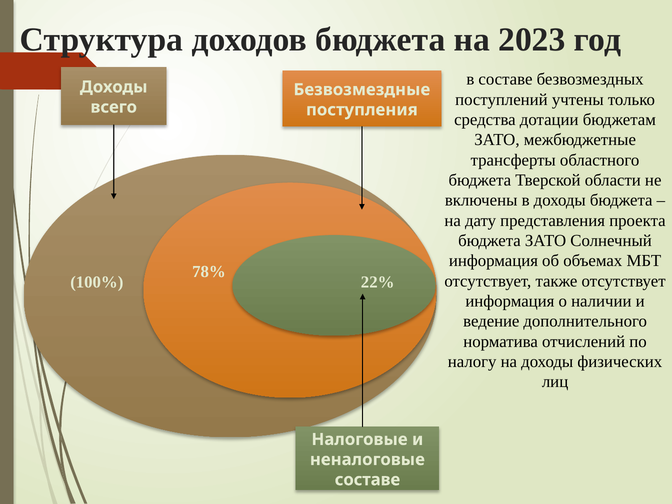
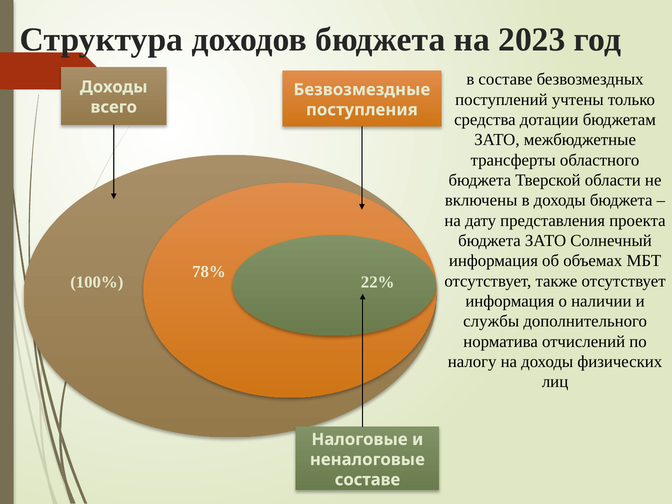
ведение: ведение -> службы (491, 321)
